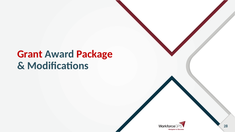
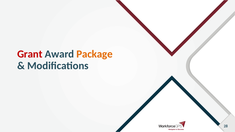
Package colour: red -> orange (95, 54)
